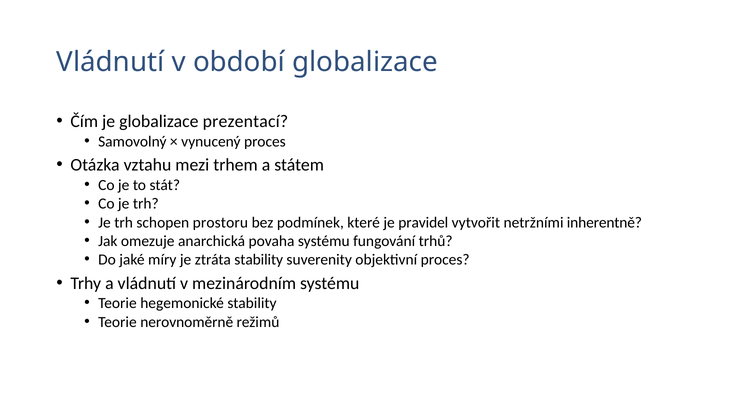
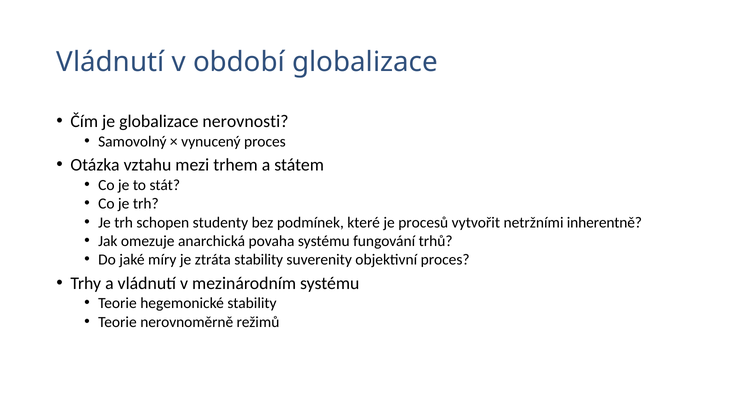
prezentací: prezentací -> nerovnosti (245, 122)
prostoru: prostoru -> studenty (220, 222)
pravidel: pravidel -> procesů (423, 222)
